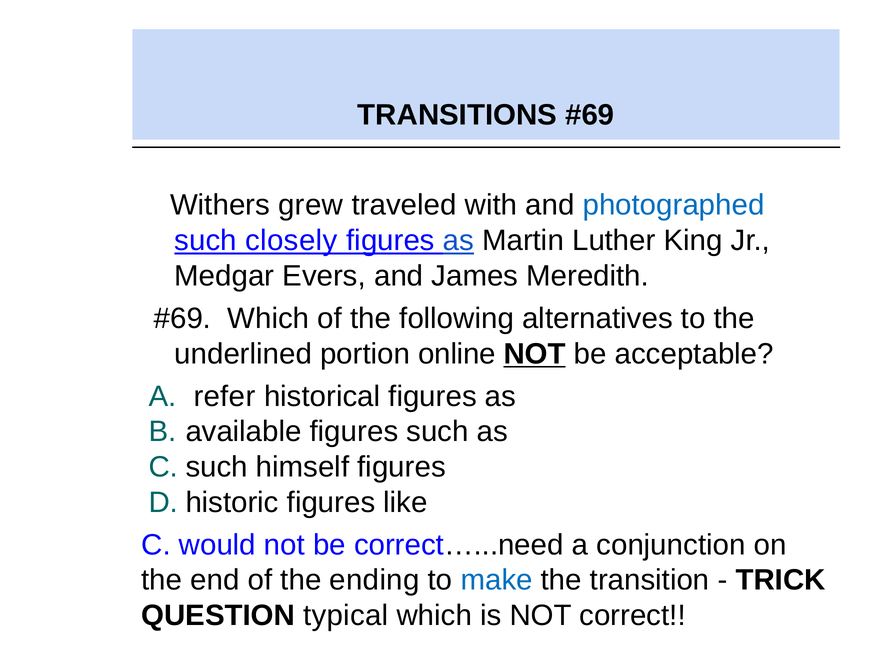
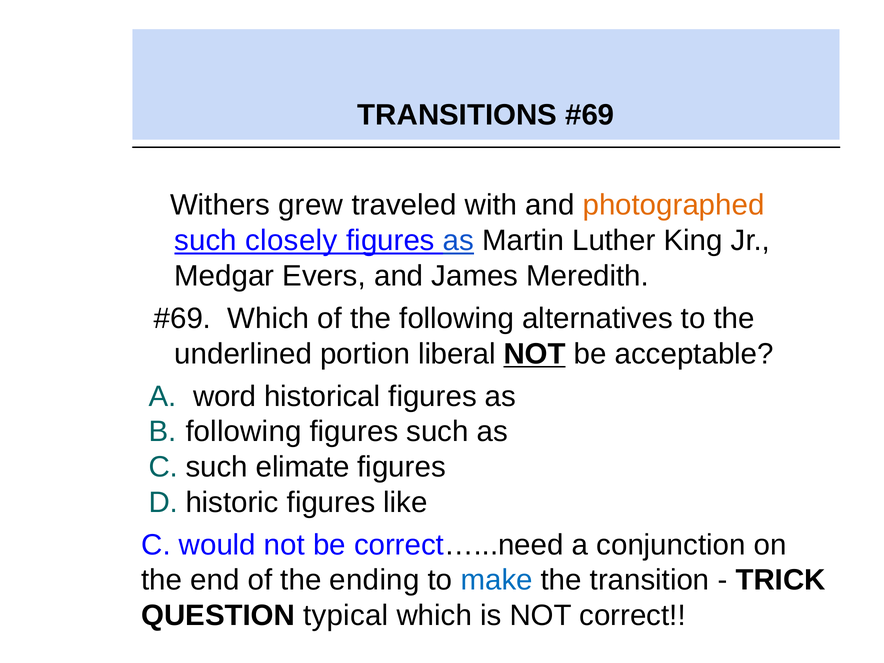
photographed colour: blue -> orange (674, 205)
online: online -> liberal (457, 354)
refer: refer -> word (225, 396)
available: available -> following (243, 432)
himself: himself -> elimate (303, 467)
